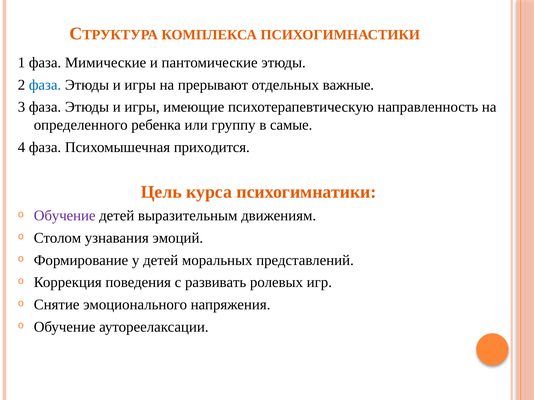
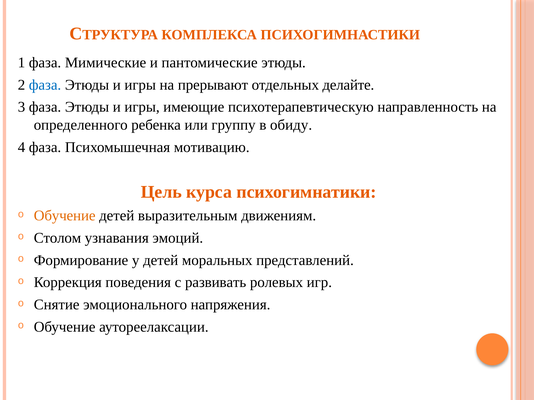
важные: важные -> делайте (348, 85)
самые: самые -> обиду (291, 125)
приходится: приходится -> мотивацию (212, 147)
Обучение colour: purple -> orange (65, 216)
